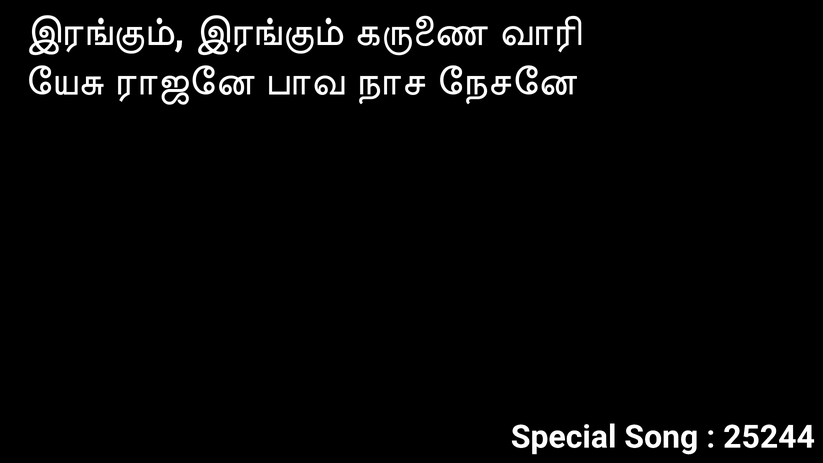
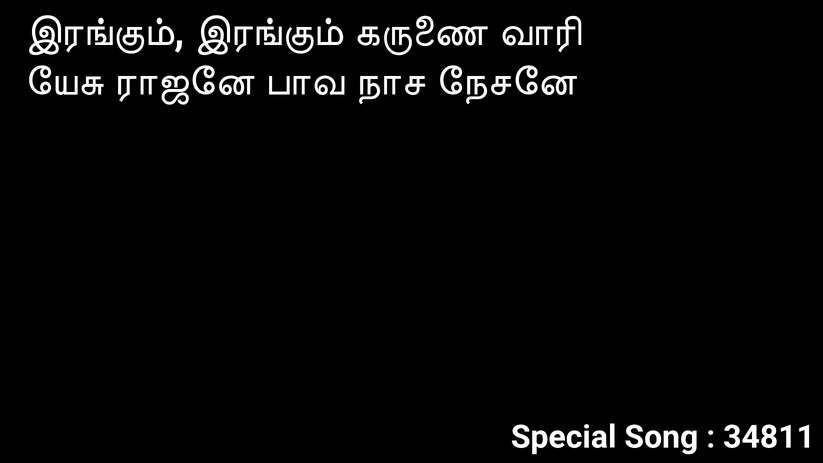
25244: 25244 -> 34811 (769, 437)
